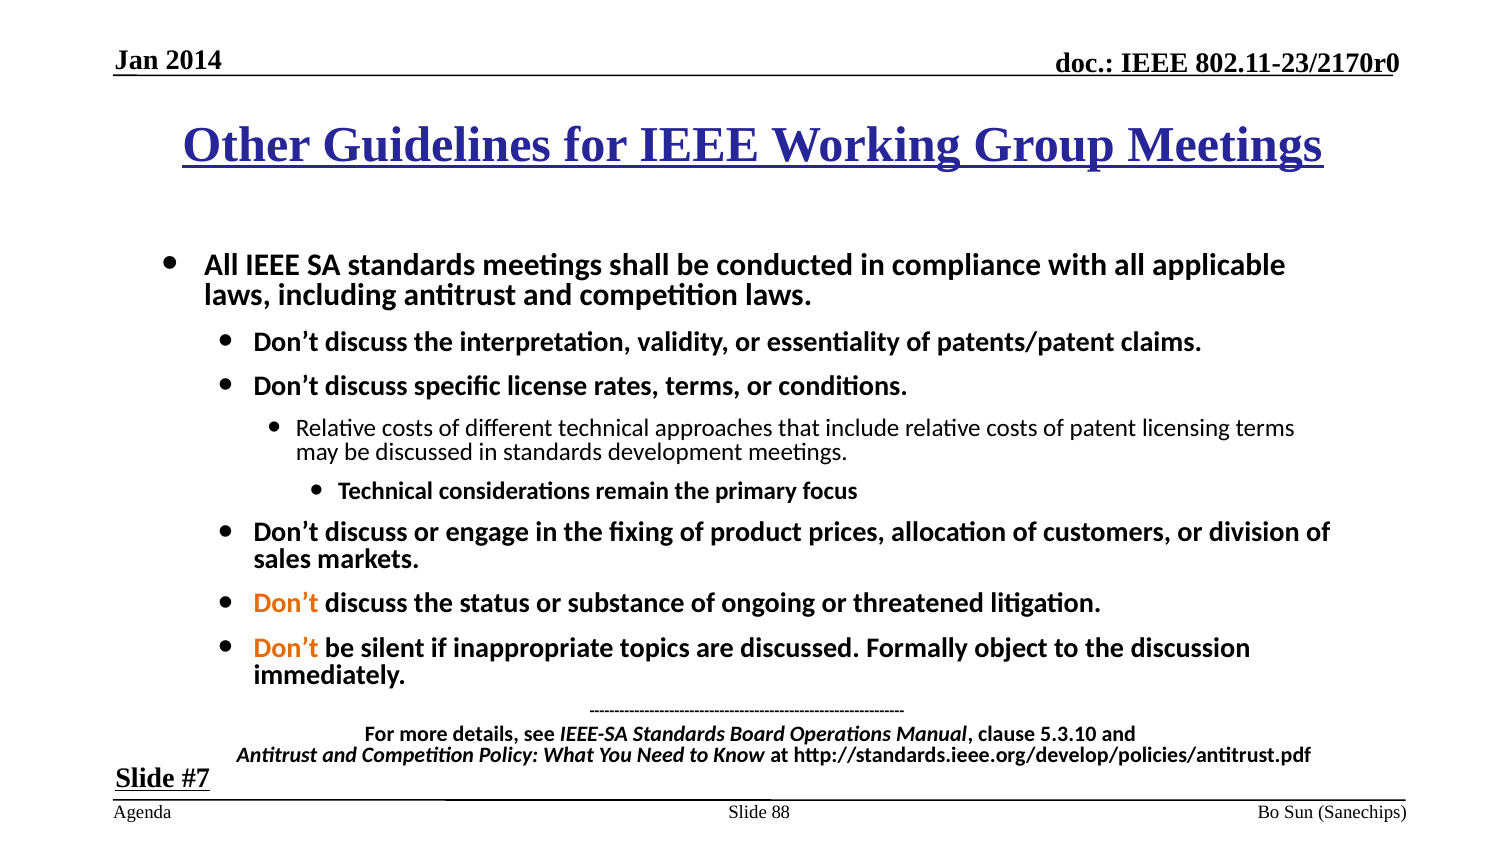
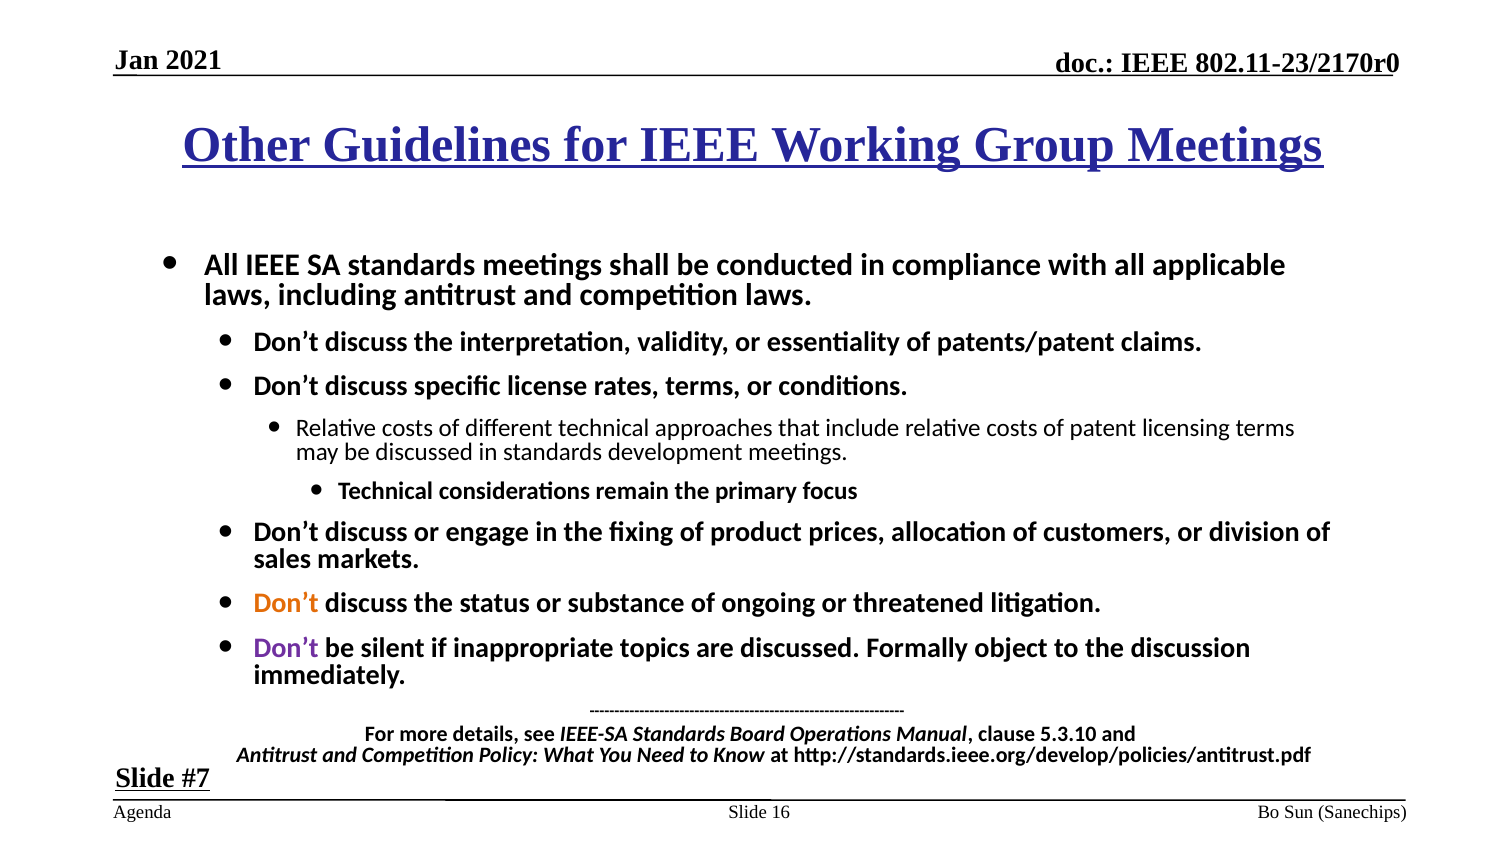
2014: 2014 -> 2021 (194, 60)
Don’t colour: orange -> purple (286, 648)
88: 88 -> 16 (781, 812)
